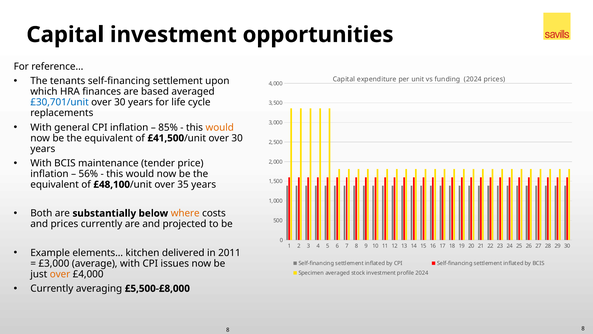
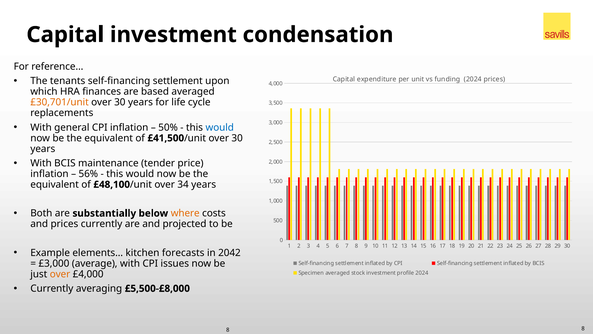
opportunities: opportunities -> condensation (318, 35)
£30,701/unit colour: blue -> orange (60, 102)
85%: 85% -> 50% (168, 127)
would colour: orange -> blue (220, 127)
35: 35 -> 34 (183, 184)
delivered: delivered -> forecasts (183, 252)
2011: 2011 -> 2042 (229, 252)
